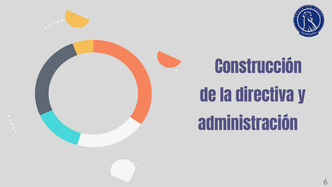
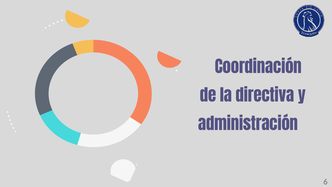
Construcción: Construcción -> Coordinación (258, 67)
